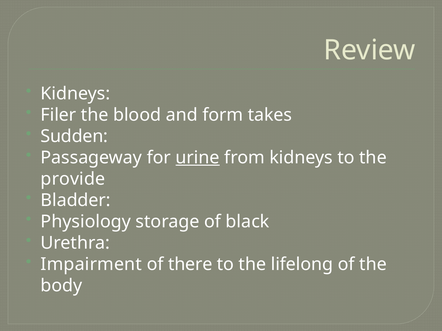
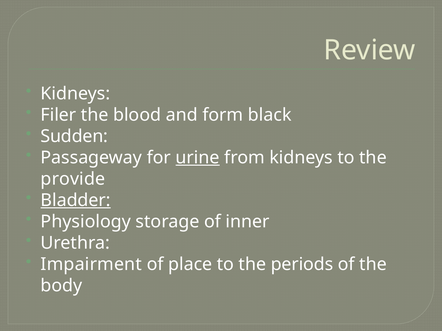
takes: takes -> black (270, 115)
Bladder underline: none -> present (76, 201)
black: black -> inner (248, 222)
there: there -> place (190, 265)
lifelong: lifelong -> periods (302, 265)
